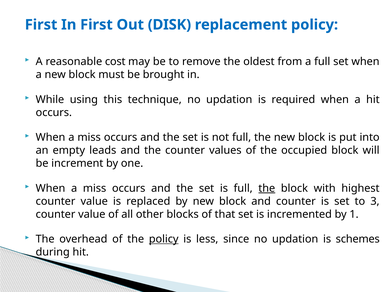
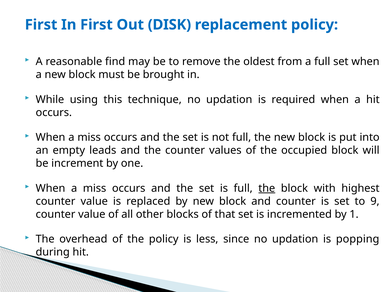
cost: cost -> find (115, 62)
3: 3 -> 9 (375, 202)
policy underline: present -> none (164, 240)
schemes: schemes -> popping (358, 240)
